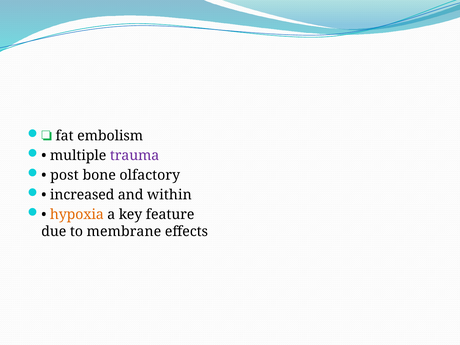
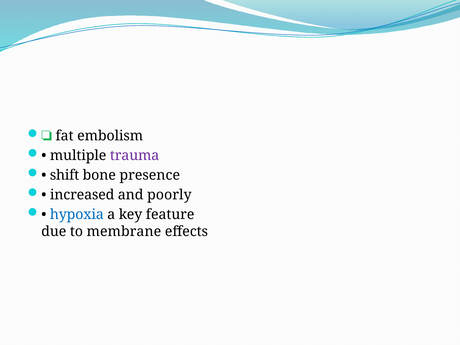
post: post -> shift (65, 175)
olfactory: olfactory -> presence (150, 175)
within: within -> poorly (169, 195)
hypoxia colour: orange -> blue (77, 215)
